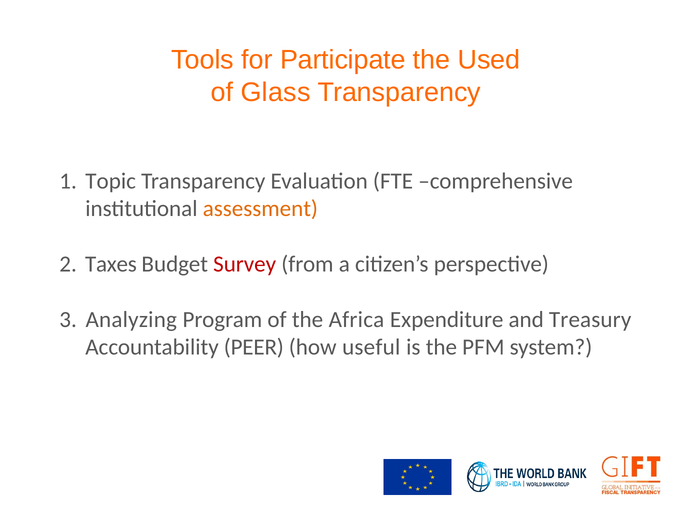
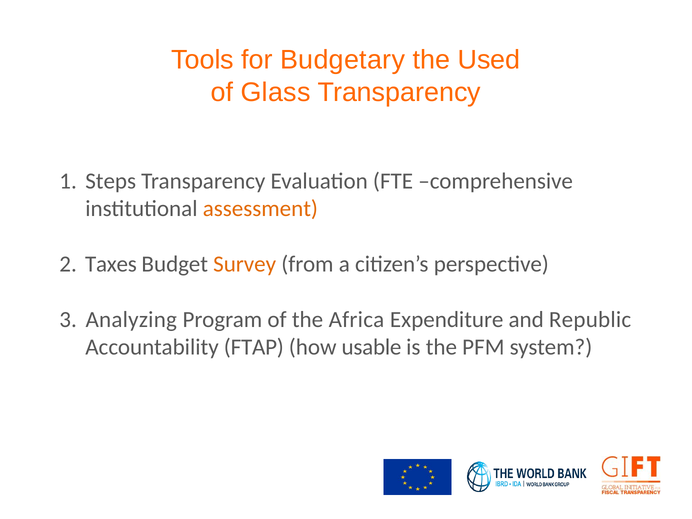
Participate: Participate -> Budgetary (343, 60)
Topic: Topic -> Steps (111, 181)
Survey colour: red -> orange (245, 264)
Treasury: Treasury -> Republic (590, 320)
PEER: PEER -> FTAP (254, 347)
useful: useful -> usable (371, 347)
